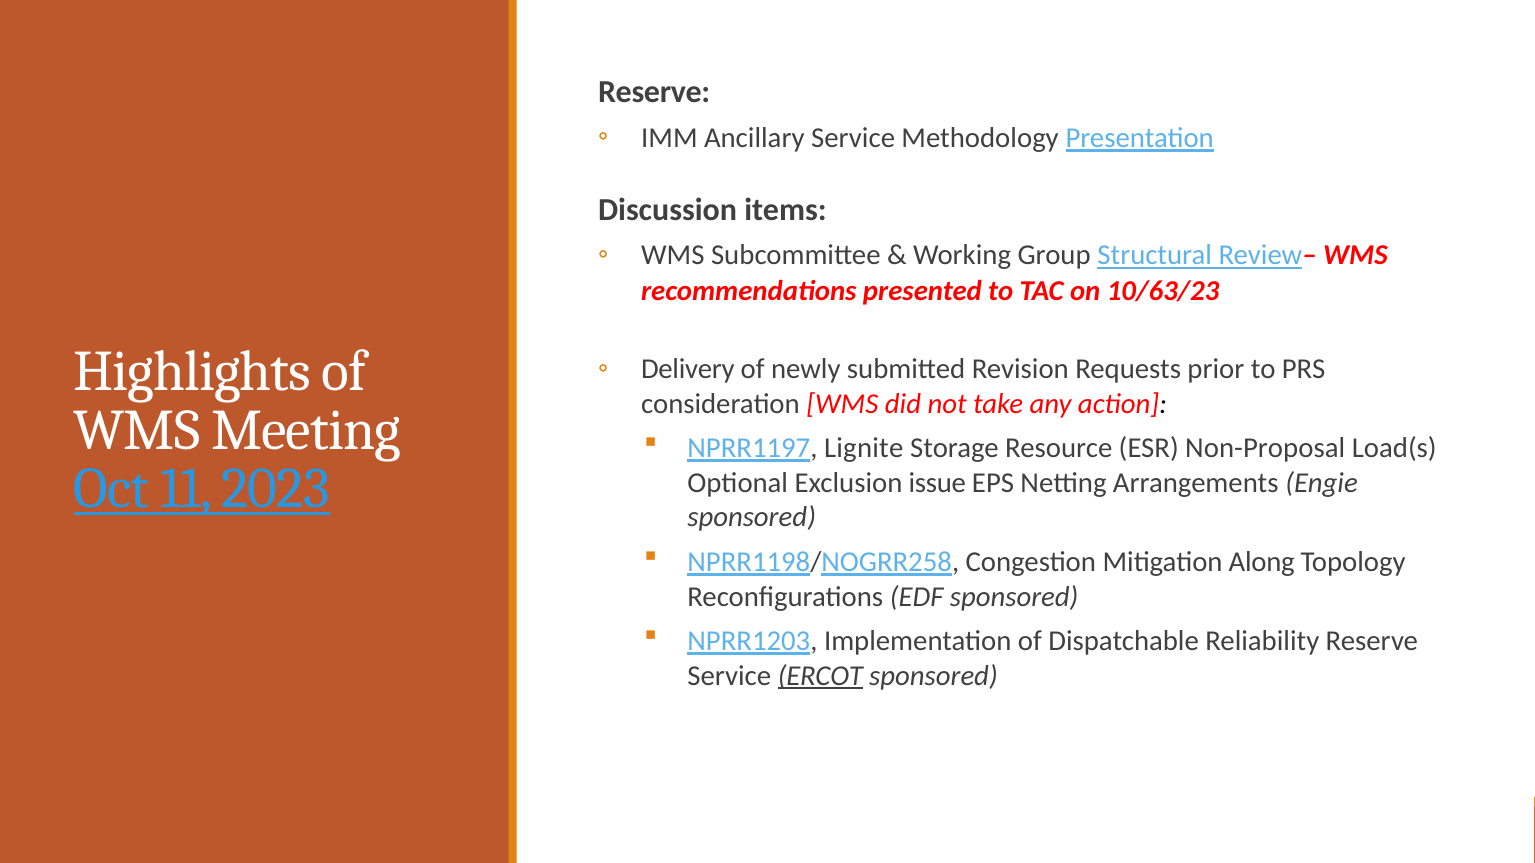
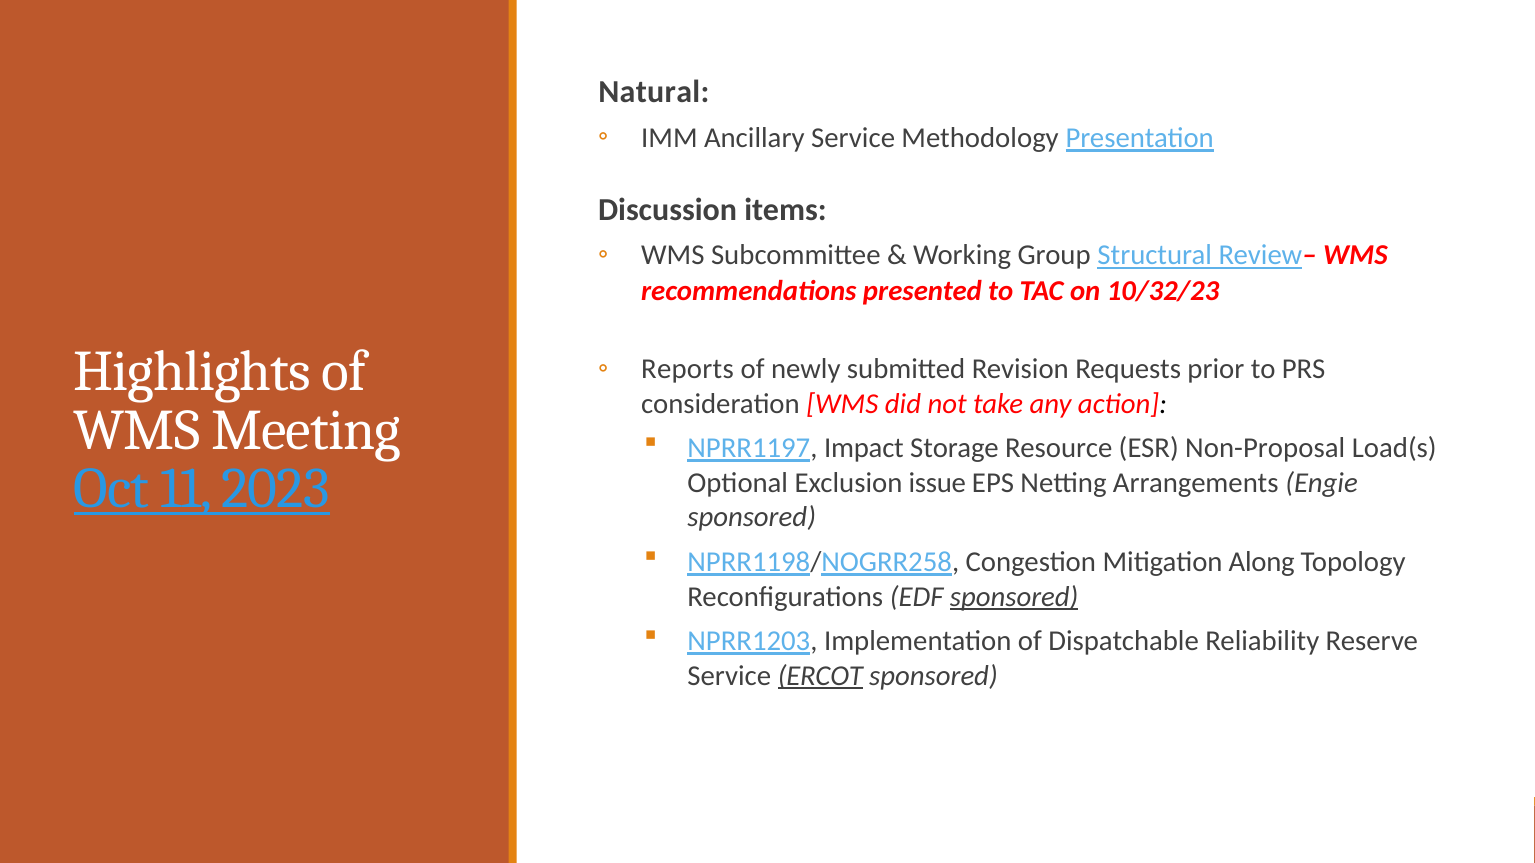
Reserve: Reserve -> Natural (654, 92)
10/63/23: 10/63/23 -> 10/32/23 (1163, 291)
Delivery: Delivery -> Reports (688, 369)
Lignite: Lignite -> Impact (864, 448)
sponsored underline: none -> present (1014, 597)
